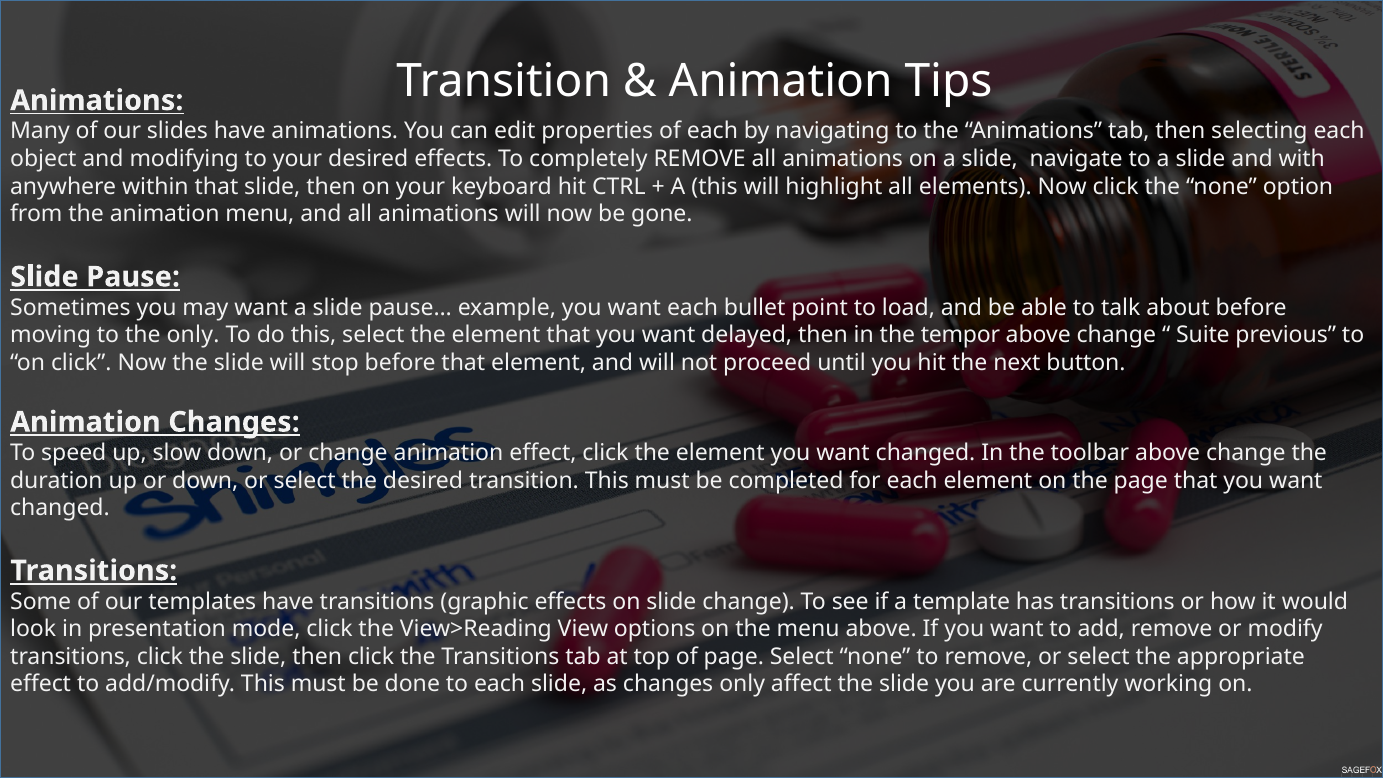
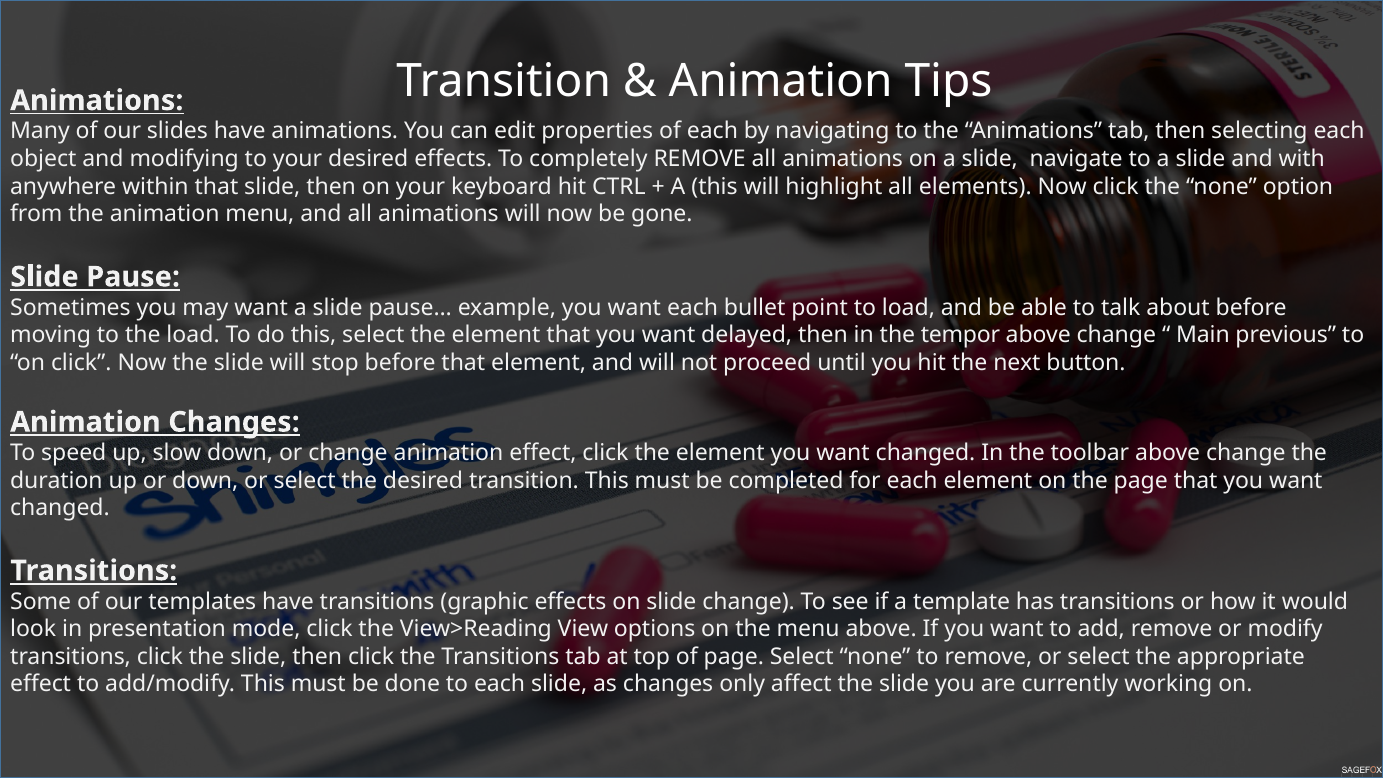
the only: only -> load (193, 335)
Suite: Suite -> Main (1203, 335)
